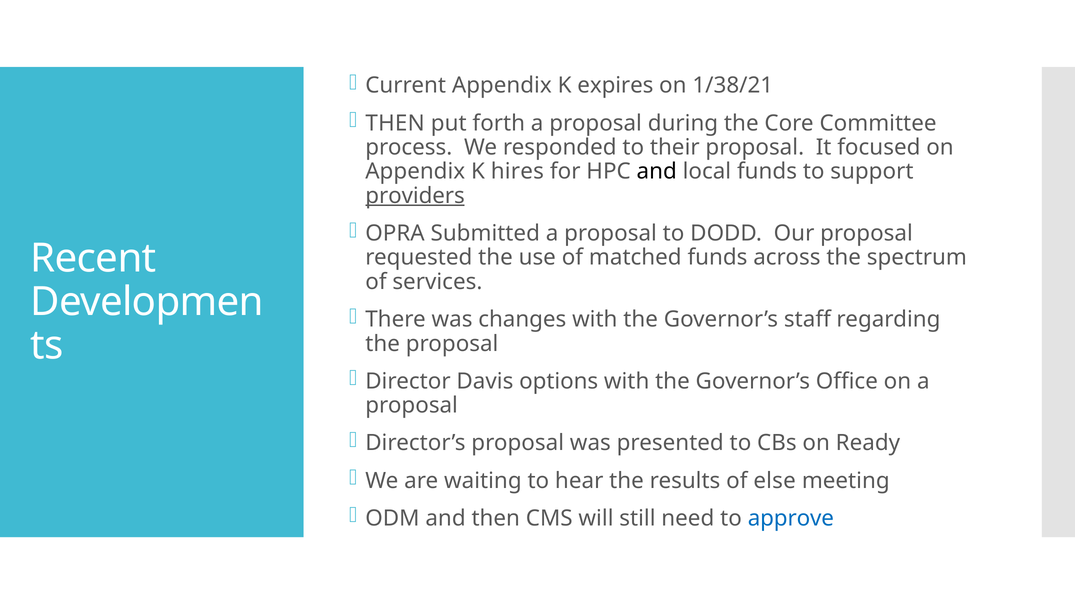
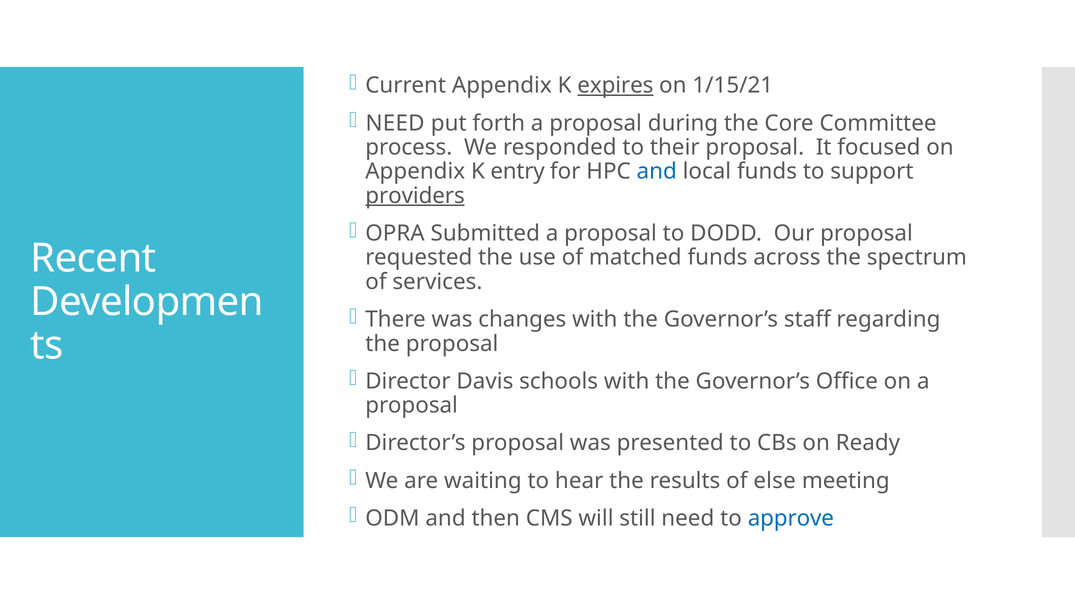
expires underline: none -> present (615, 85)
1/38/21: 1/38/21 -> 1/15/21 (733, 85)
THEN: THEN -> NEED (395, 123)
hires: hires -> entry (518, 171)
and colour: black -> blue (657, 171)
options: options -> schools (559, 381)
